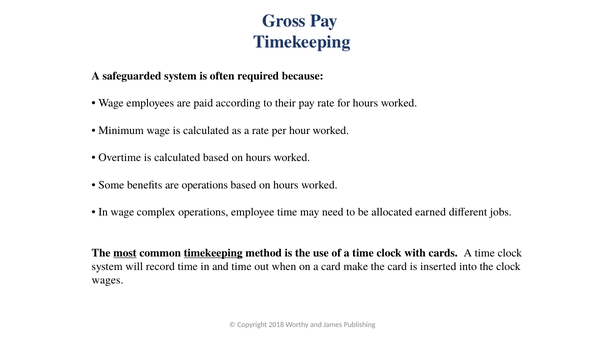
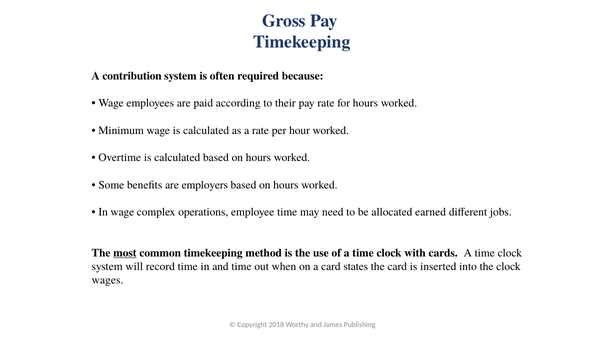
safeguarded: safeguarded -> contribution (132, 76)
are operations: operations -> employers (205, 185)
timekeeping underline: present -> none (213, 253)
make: make -> states (356, 267)
